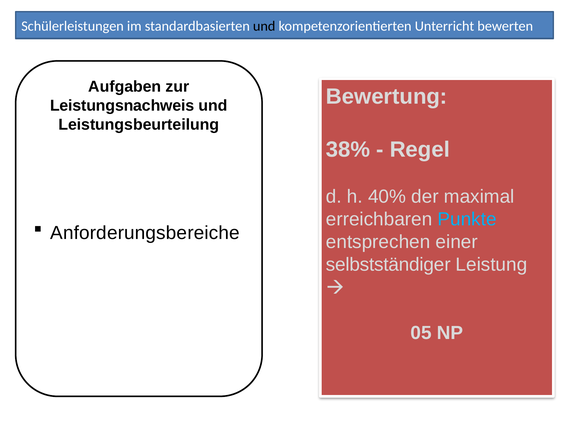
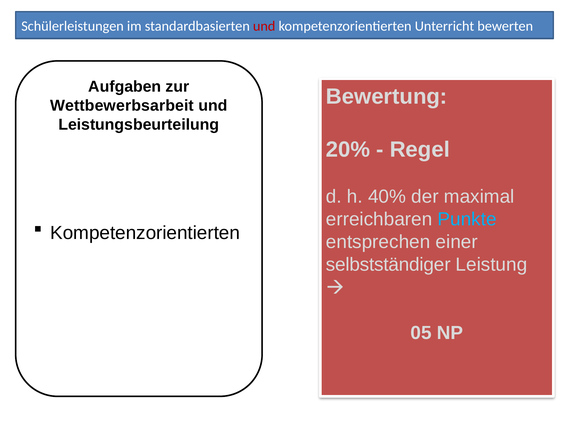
und colour: black -> red (264, 26)
Leistungsnachweis: Leistungsnachweis -> Wettbewerbsarbeit (122, 106)
38%: 38% -> 20% (348, 150)
Anforderungsbereiche: Anforderungsbereiche -> Kompetenzorientierten (145, 233)
